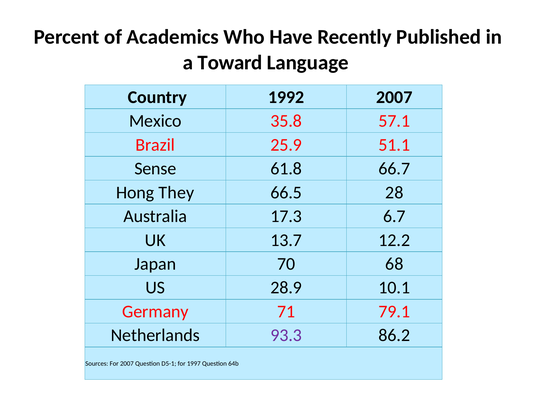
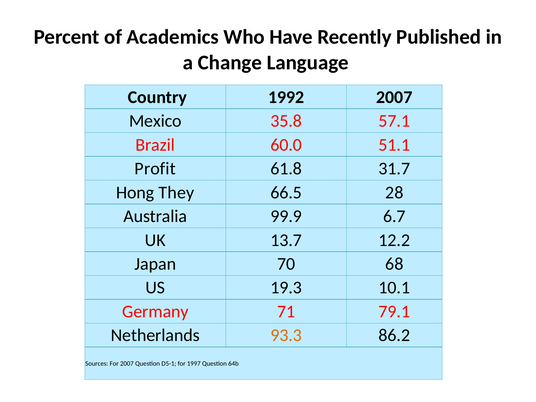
Toward: Toward -> Change (230, 63)
25.9: 25.9 -> 60.0 (286, 145)
Sense: Sense -> Profit (155, 169)
66.7: 66.7 -> 31.7 (394, 169)
17.3: 17.3 -> 99.9 (286, 216)
28.9: 28.9 -> 19.3 (286, 288)
93.3 colour: purple -> orange (286, 335)
